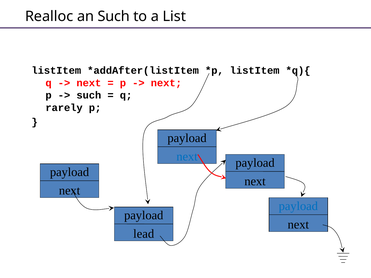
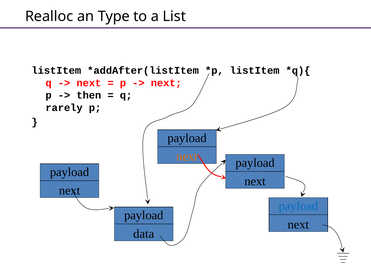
an Such: Such -> Type (114, 16)
such: such -> then (89, 95)
next colour: blue -> orange (187, 157)
lead: lead -> data (144, 234)
